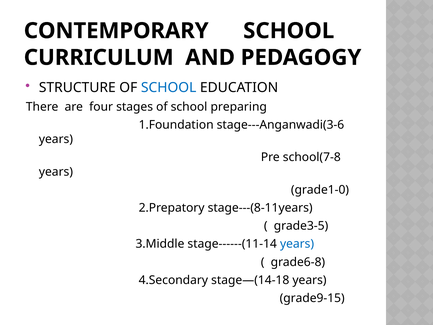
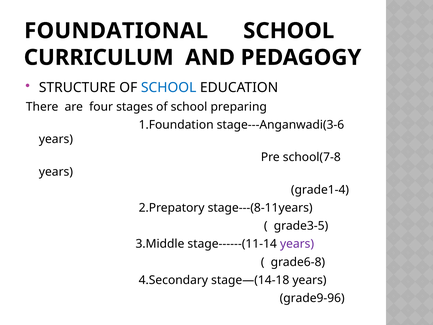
CONTEMPORARY: CONTEMPORARY -> FOUNDATIONAL (116, 31)
grade1-0: grade1-0 -> grade1-4 (320, 190)
years colour: blue -> purple (297, 244)
grade9-15: grade9-15 -> grade9-96 (312, 298)
